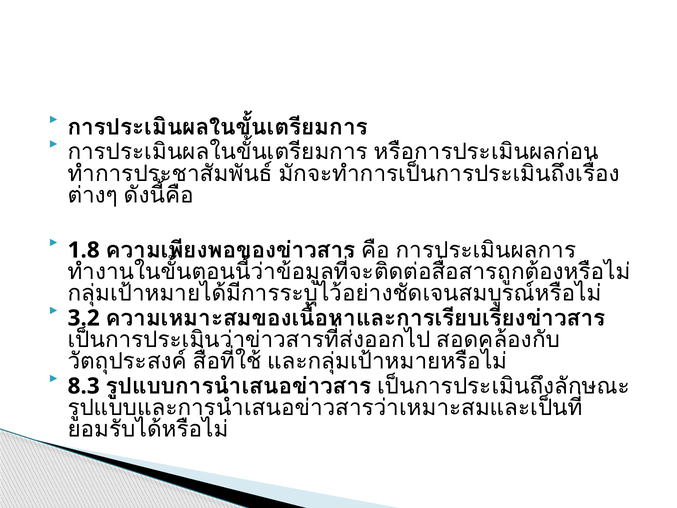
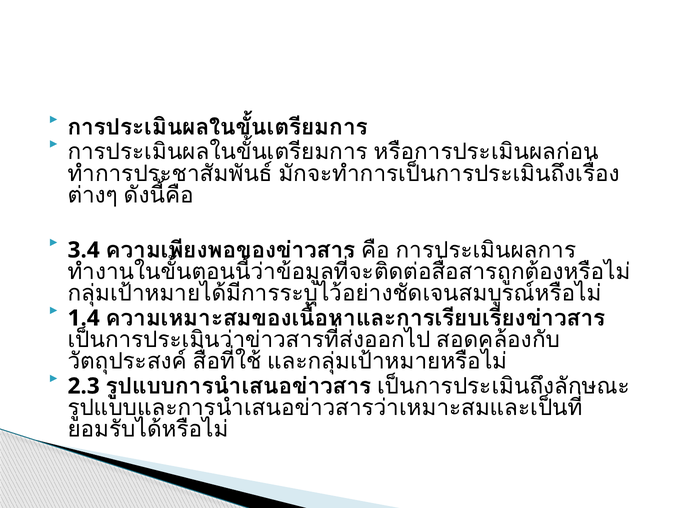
1.8: 1.8 -> 3.4 (84, 250)
3.2: 3.2 -> 1.4 (84, 318)
8.3: 8.3 -> 2.3 (84, 386)
